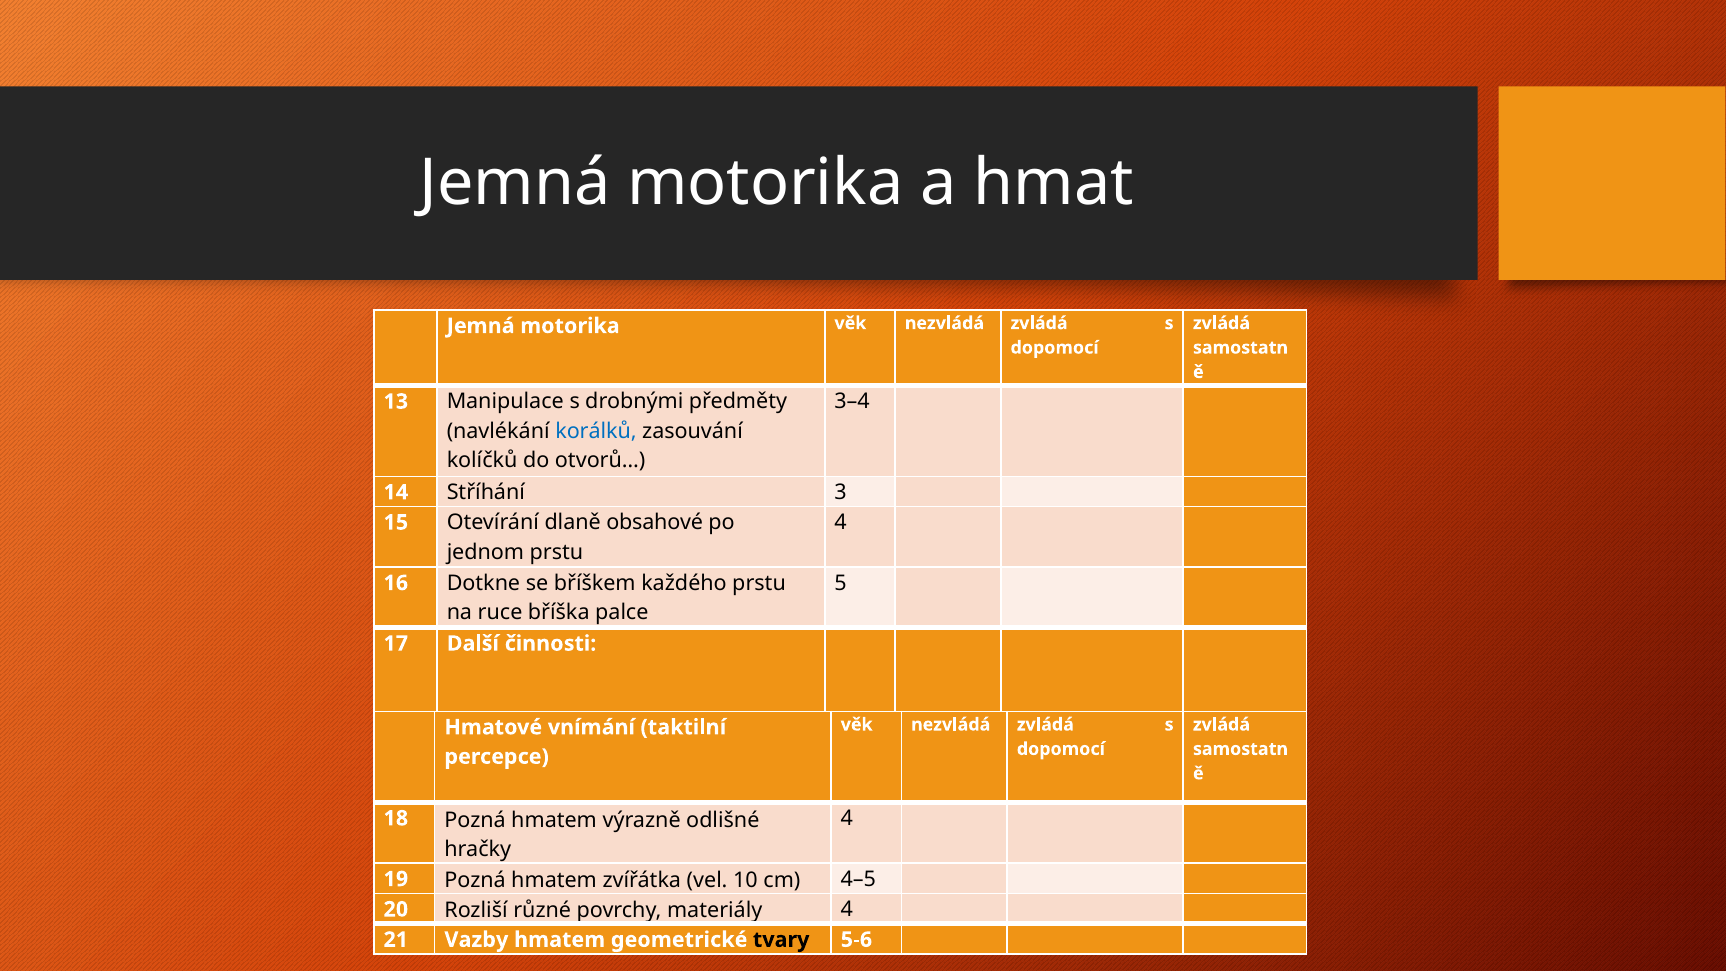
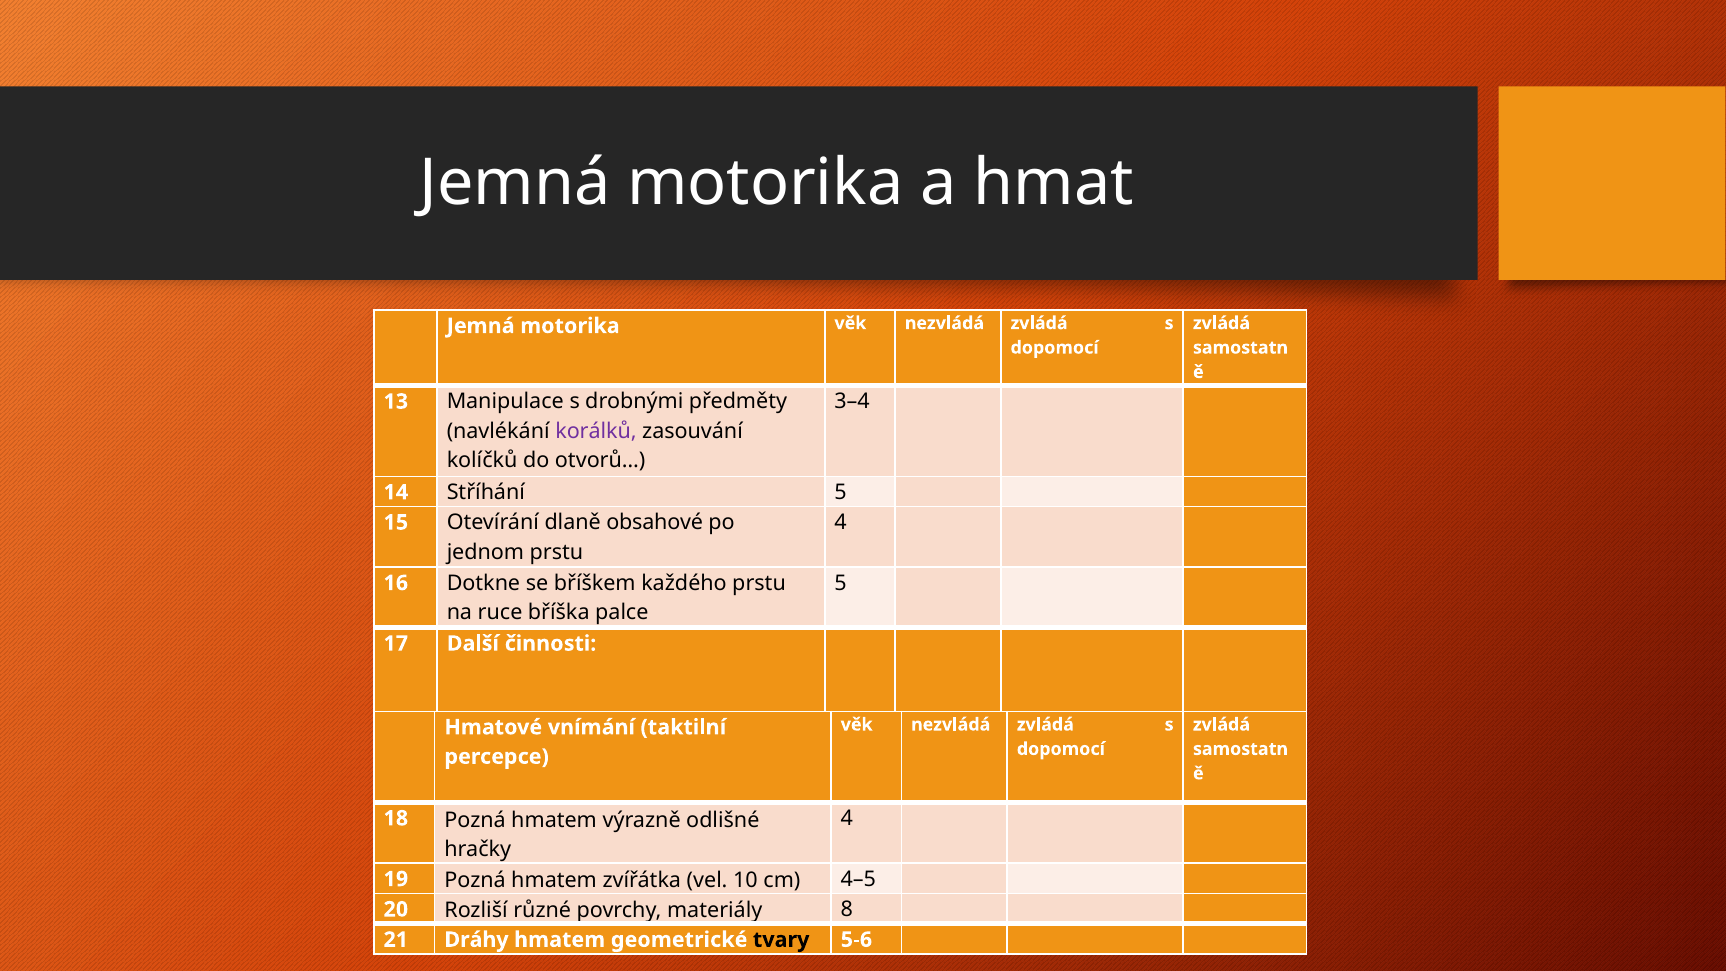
korálků colour: blue -> purple (596, 431)
Stříhání 3: 3 -> 5 (841, 492)
4: 4 -> 8 (847, 909)
Vazby: Vazby -> Dráhy (476, 940)
